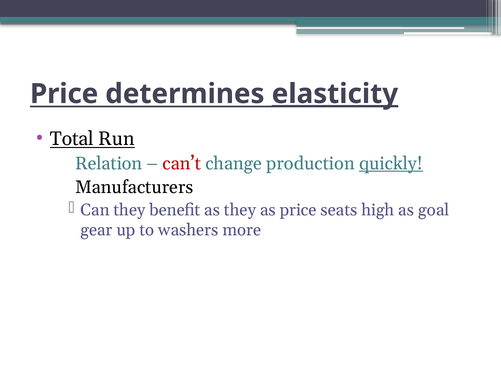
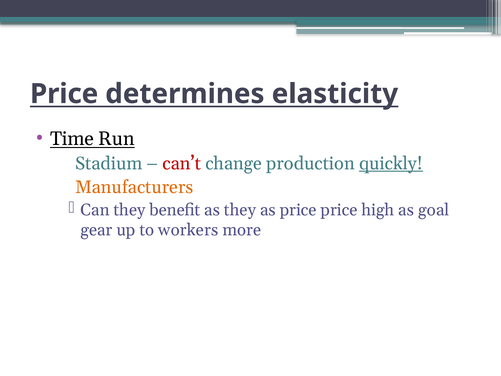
elasticity underline: present -> none (335, 94)
Total: Total -> Time (72, 139)
Relation: Relation -> Stadium (109, 163)
Manufacturers colour: black -> orange (134, 187)
price seats: seats -> price (339, 210)
washers: washers -> workers (188, 230)
